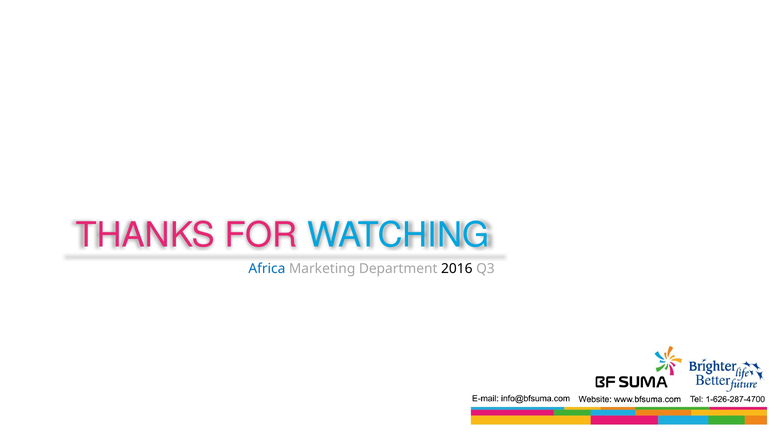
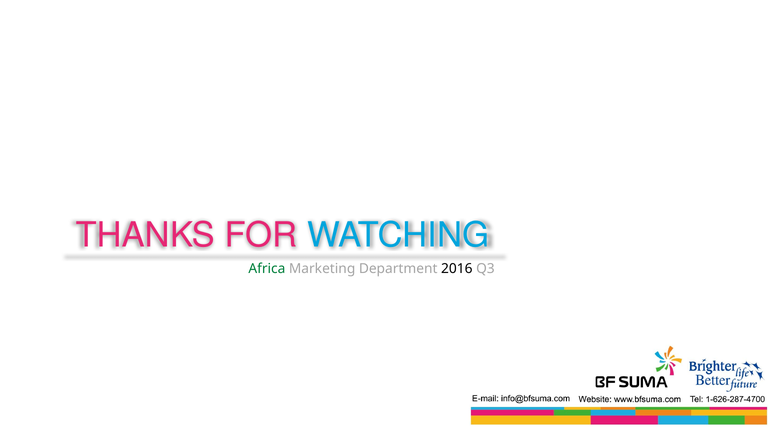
Africa colour: blue -> green (267, 269)
